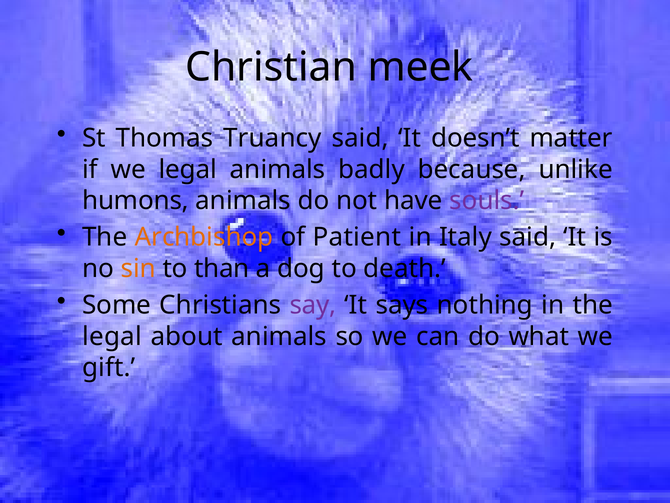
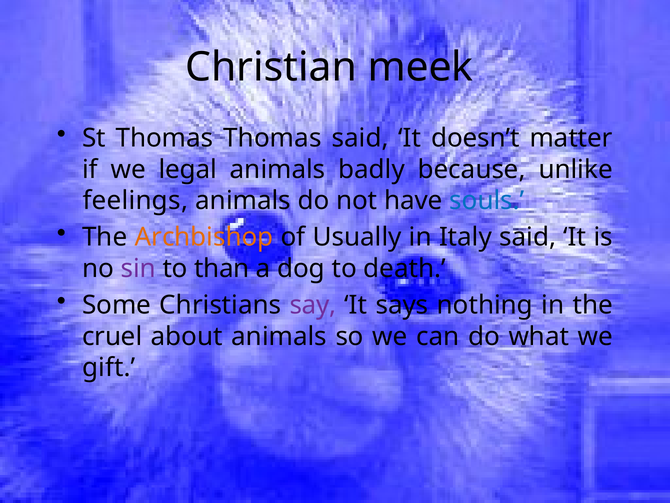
Thomas Truancy: Truancy -> Thomas (272, 138)
humons: humons -> feelings (135, 201)
souls colour: purple -> blue (487, 201)
Patient: Patient -> Usually (357, 237)
sin colour: orange -> purple (138, 268)
legal: legal -> cruel (112, 336)
